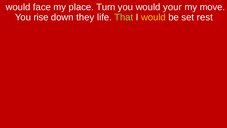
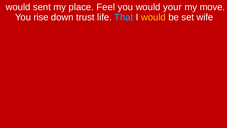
face: face -> sent (42, 7)
Turn: Turn -> Feel (106, 7)
they: they -> trust (85, 17)
That colour: light green -> light blue (124, 17)
rest: rest -> wife (205, 17)
